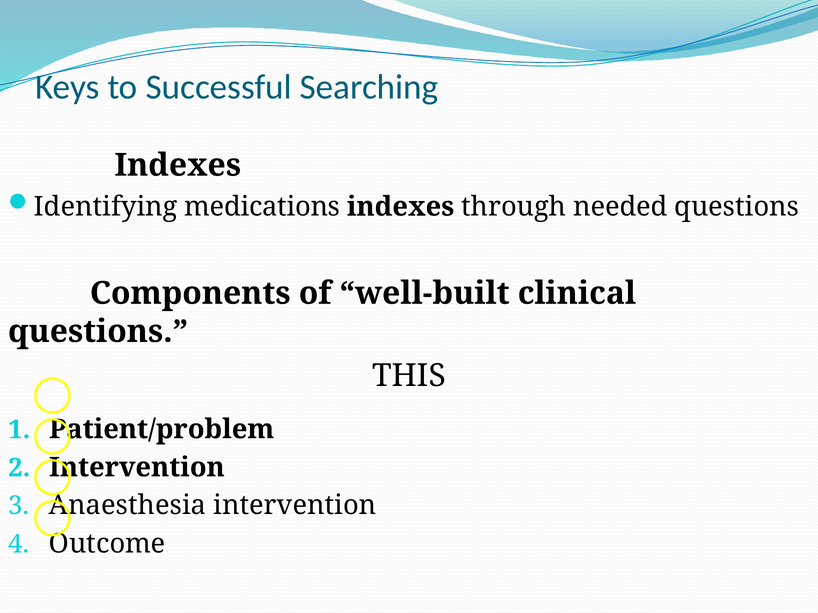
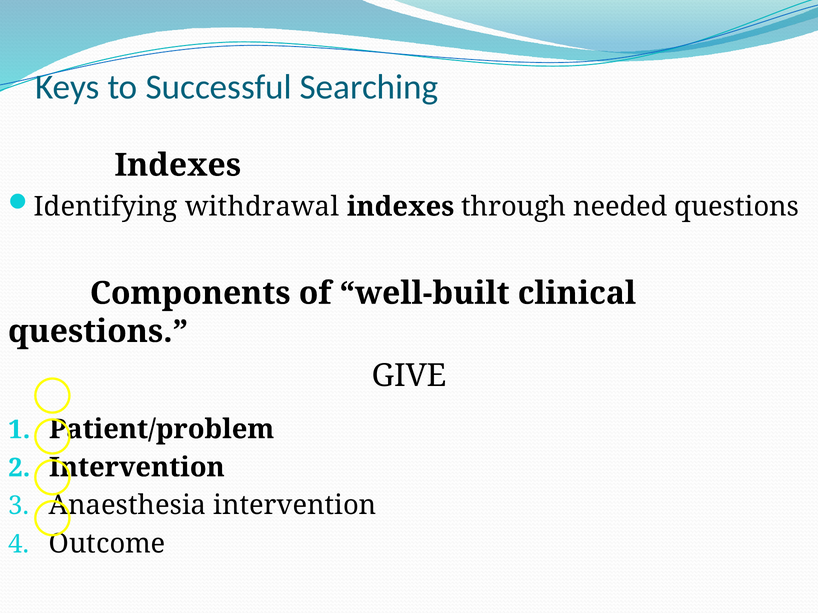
medications: medications -> withdrawal (262, 207)
THIS: THIS -> GIVE (409, 376)
